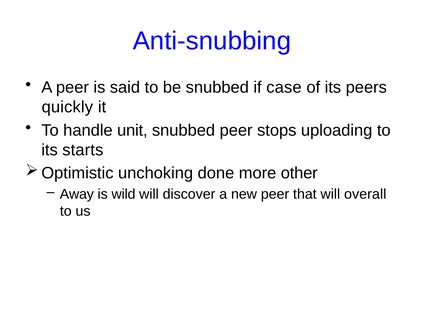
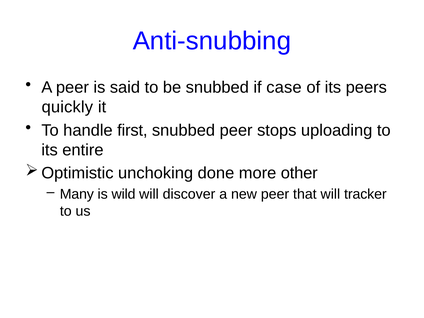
unit: unit -> first (132, 130)
starts: starts -> entire (83, 150)
Away: Away -> Many (77, 194)
overall: overall -> tracker (365, 194)
